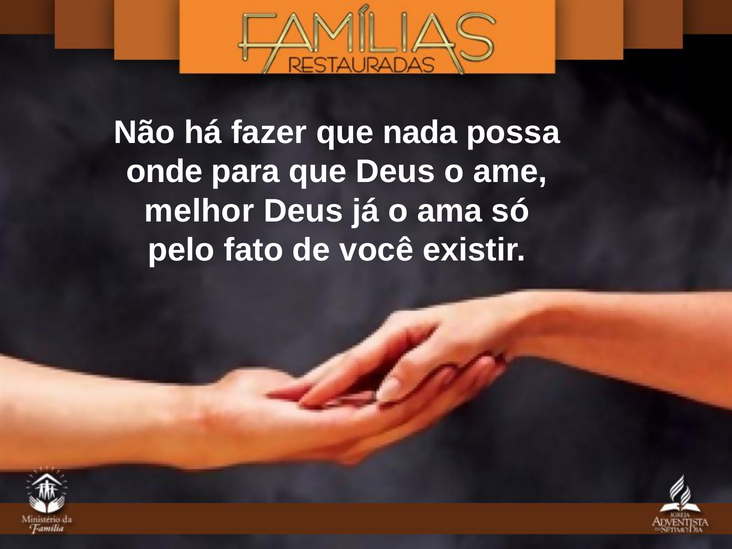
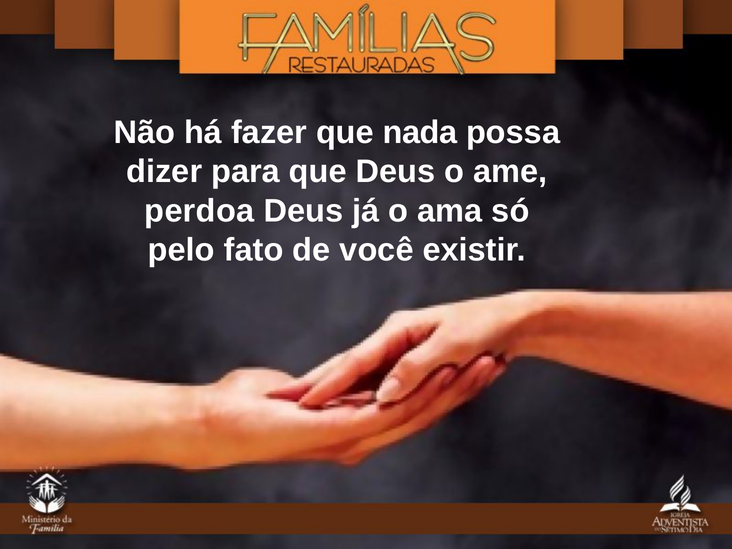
onde: onde -> dizer (164, 172)
melhor: melhor -> perdoa (199, 211)
